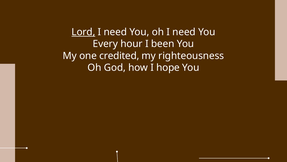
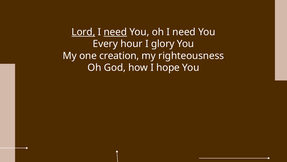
need underline: none -> present (115, 32)
been: been -> glory (163, 44)
credited: credited -> creation (119, 56)
